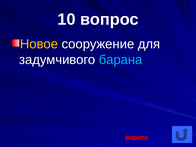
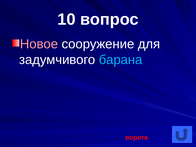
Новое colour: yellow -> pink (39, 44)
